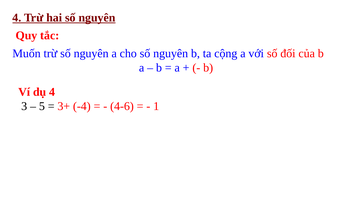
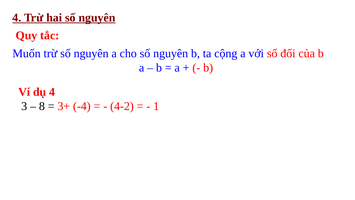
5: 5 -> 8 (42, 106)
4-6: 4-6 -> 4-2 (122, 106)
